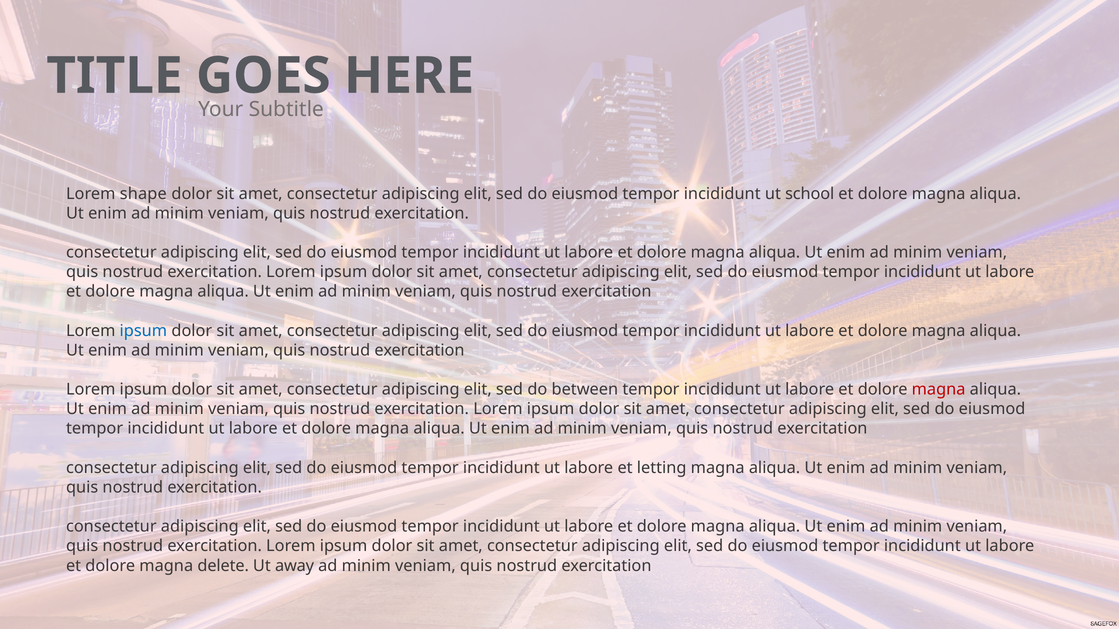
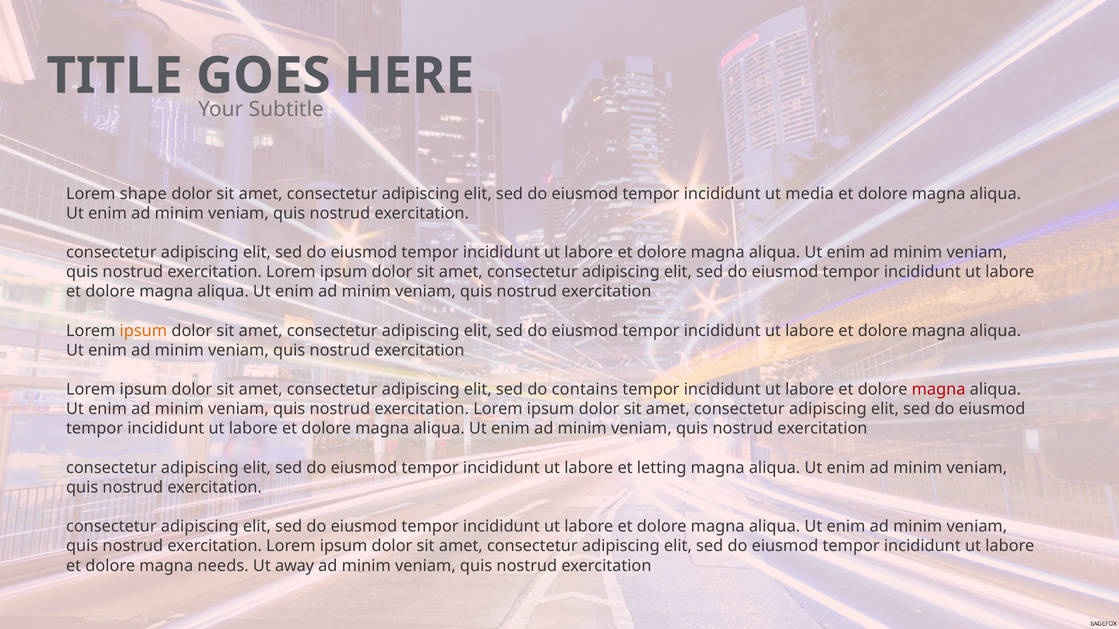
school: school -> media (810, 194)
ipsum colour: blue -> orange (143, 331)
between: between -> contains (585, 390)
delete: delete -> needs (223, 566)
